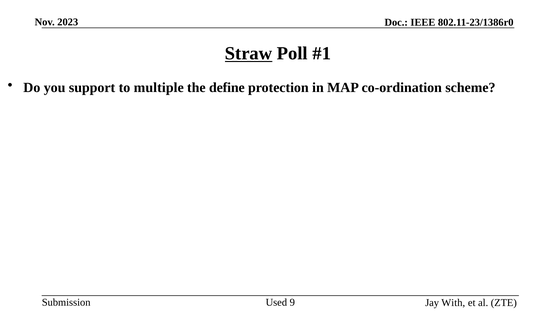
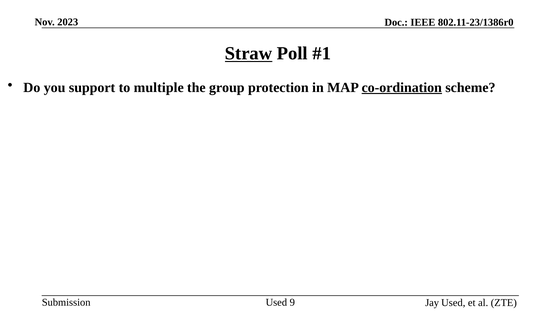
define: define -> group (227, 88)
co-ordination underline: none -> present (402, 88)
Jay With: With -> Used (453, 303)
